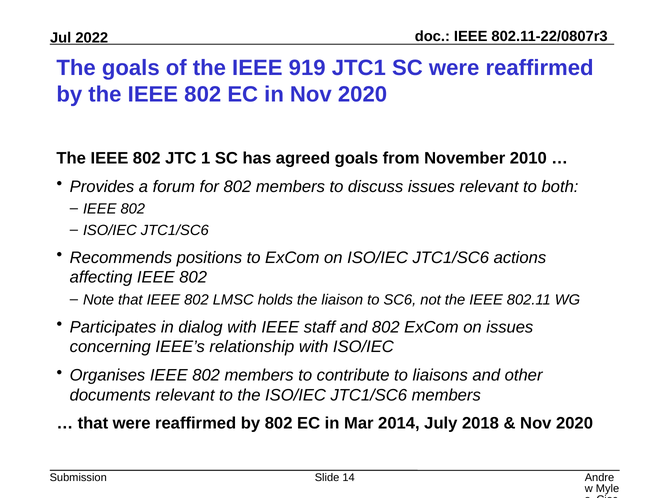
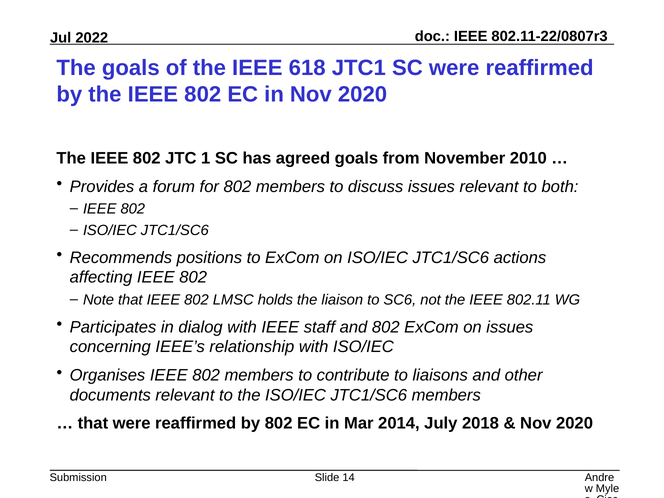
919: 919 -> 618 (307, 68)
